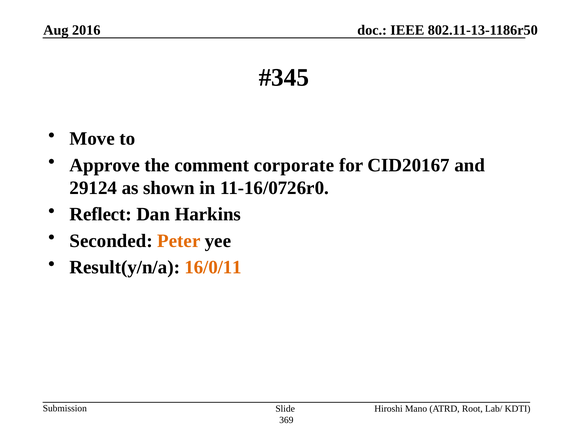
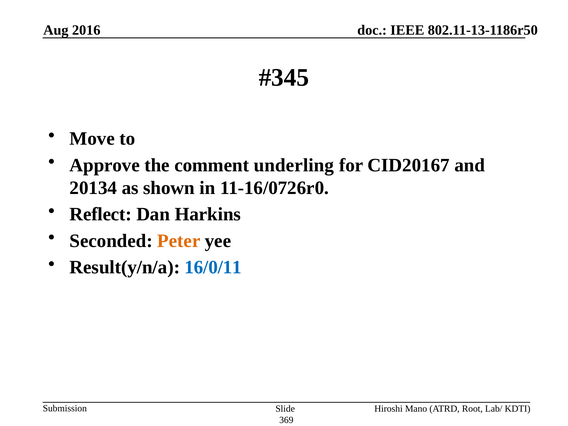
corporate: corporate -> underling (294, 165)
29124: 29124 -> 20134 (93, 188)
16/0/11 colour: orange -> blue (213, 267)
